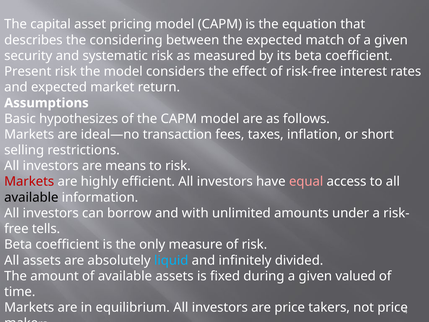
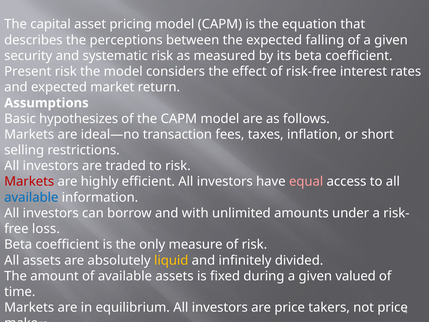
considering: considering -> perceptions (126, 40)
match: match -> falling (325, 40)
means: means -> traded (126, 166)
available colour: black -> blue (31, 197)
tells: tells -> loss (46, 229)
liquid colour: light blue -> yellow (171, 260)
